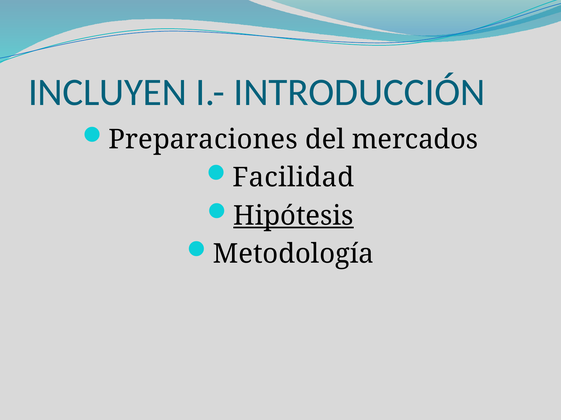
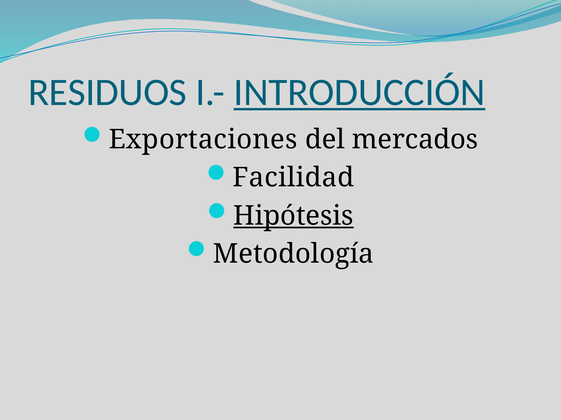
INCLUYEN: INCLUYEN -> RESIDUOS (107, 93)
INTRODUCCIÓN underline: none -> present (359, 93)
Preparaciones: Preparaciones -> Exportaciones (203, 140)
